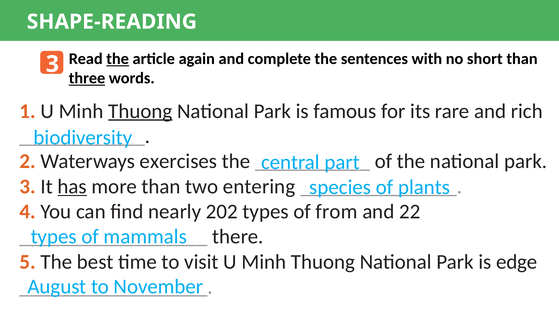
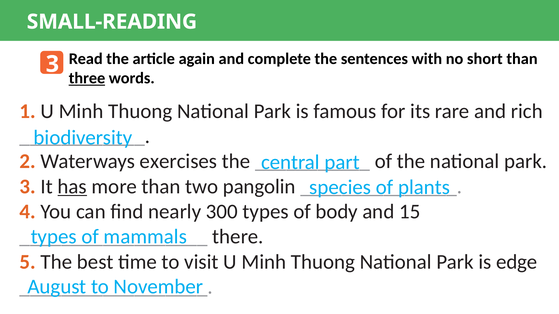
SHAPE-READING: SHAPE-READING -> SMALL-READING (112, 22)
the underline: present -> none (118, 59)
Thuong underline: present -> none (140, 111)
entering: entering -> pangolin (259, 187)
202: 202 -> 300 (222, 212)
from: from -> body (337, 212)
22: 22 -> 15 (410, 212)
